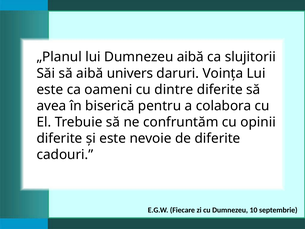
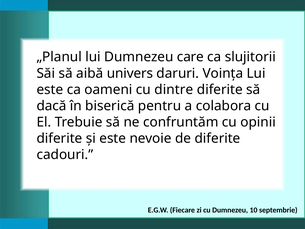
Dumnezeu aibă: aibă -> care (190, 57)
avea: avea -> dacă (51, 106)
